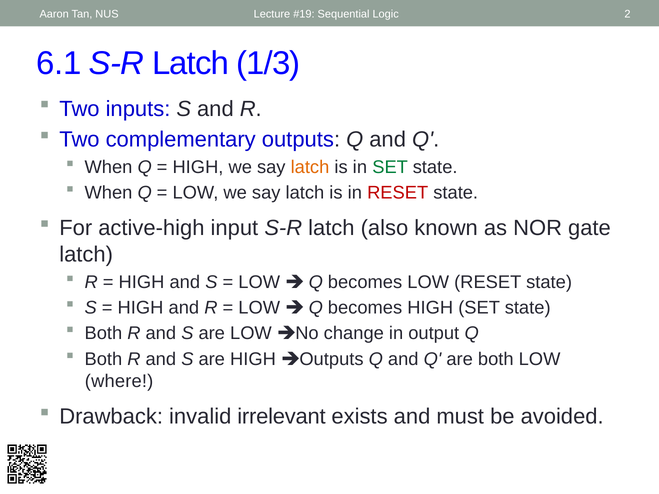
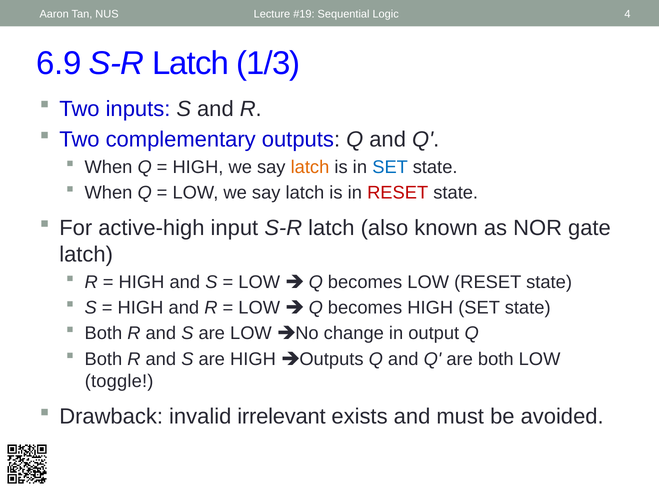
2: 2 -> 4 (627, 14)
6.1: 6.1 -> 6.9 (59, 63)
SET colour: green -> blue (390, 167)
where: where -> toggle (119, 381)
